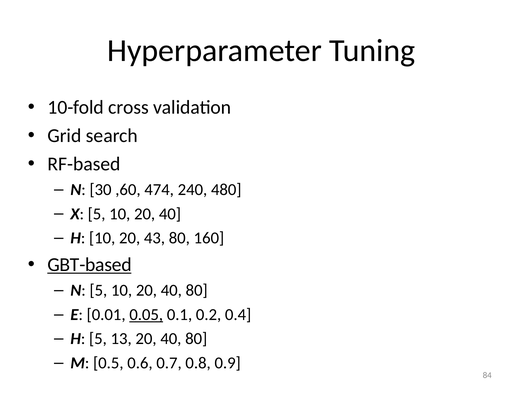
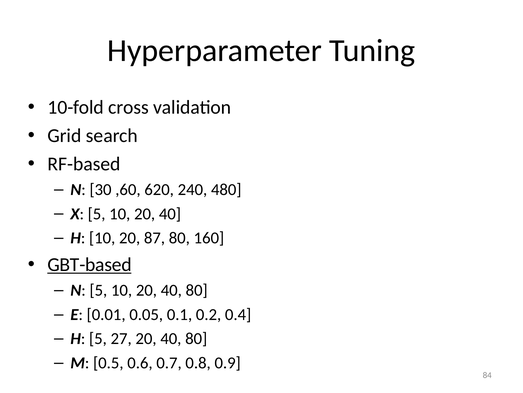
474: 474 -> 620 (159, 189)
43: 43 -> 87 (154, 238)
0.05 underline: present -> none (146, 314)
13: 13 -> 27 (121, 338)
